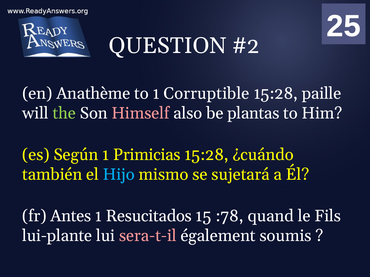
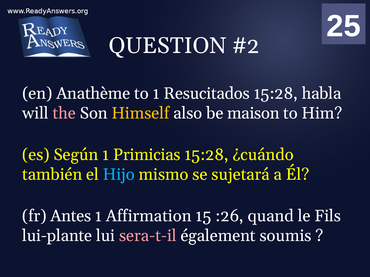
Corruptible: Corruptible -> Resucitados (207, 94)
paille: paille -> habla (322, 94)
the colour: light green -> pink (64, 113)
Himself colour: pink -> yellow (141, 113)
plantas: plantas -> maison (253, 113)
Resucitados: Resucitados -> Affirmation (149, 216)
:78: :78 -> :26 (229, 216)
